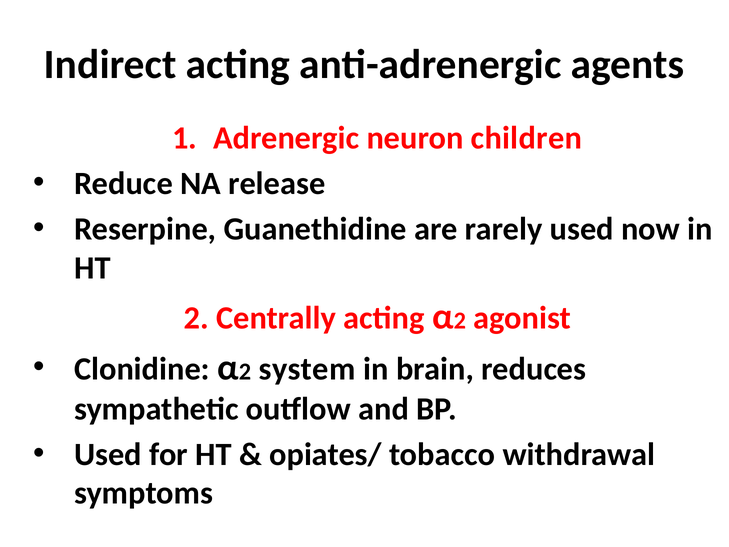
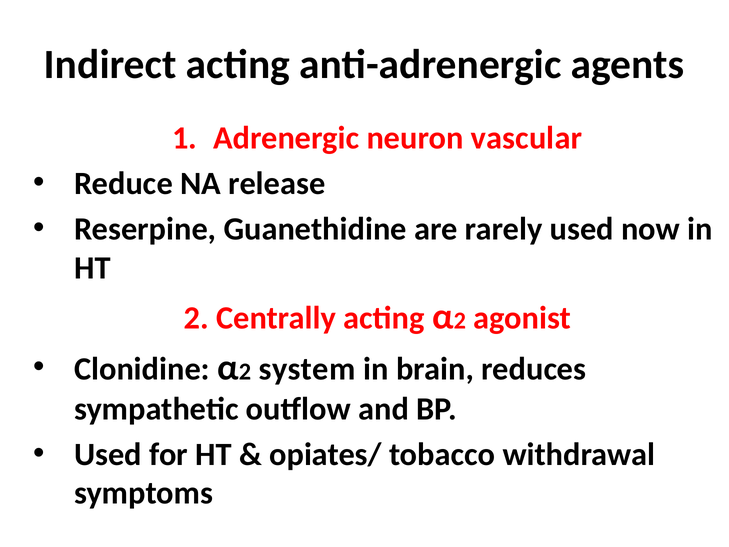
children: children -> vascular (526, 138)
